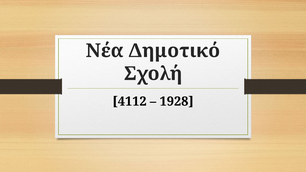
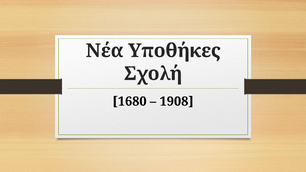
Δημοτικό: Δημοτικό -> Υποθήκες (175, 51)
4112: 4112 -> 1680 (130, 101)
1928: 1928 -> 1908 (177, 101)
